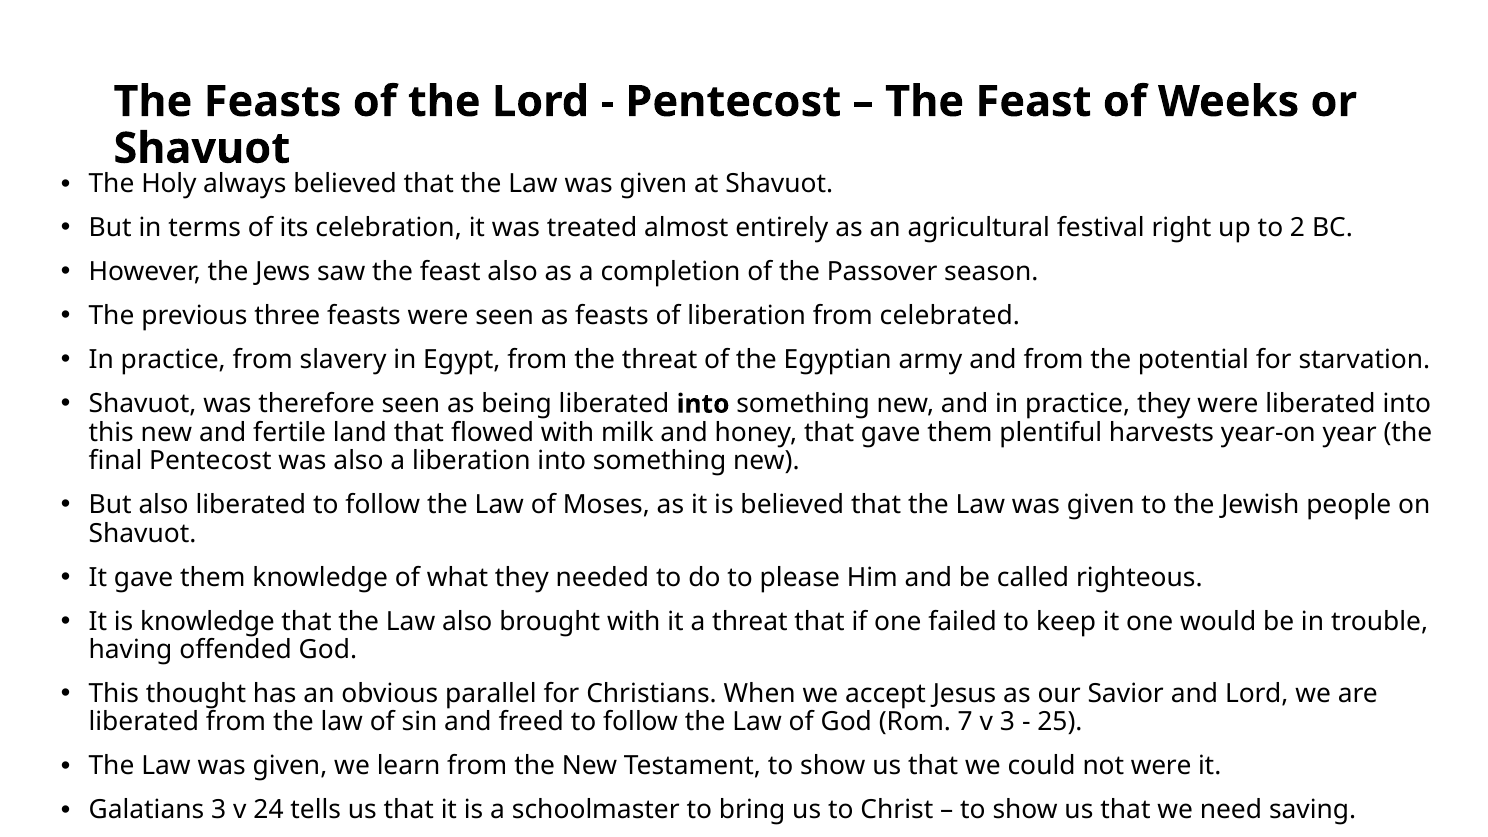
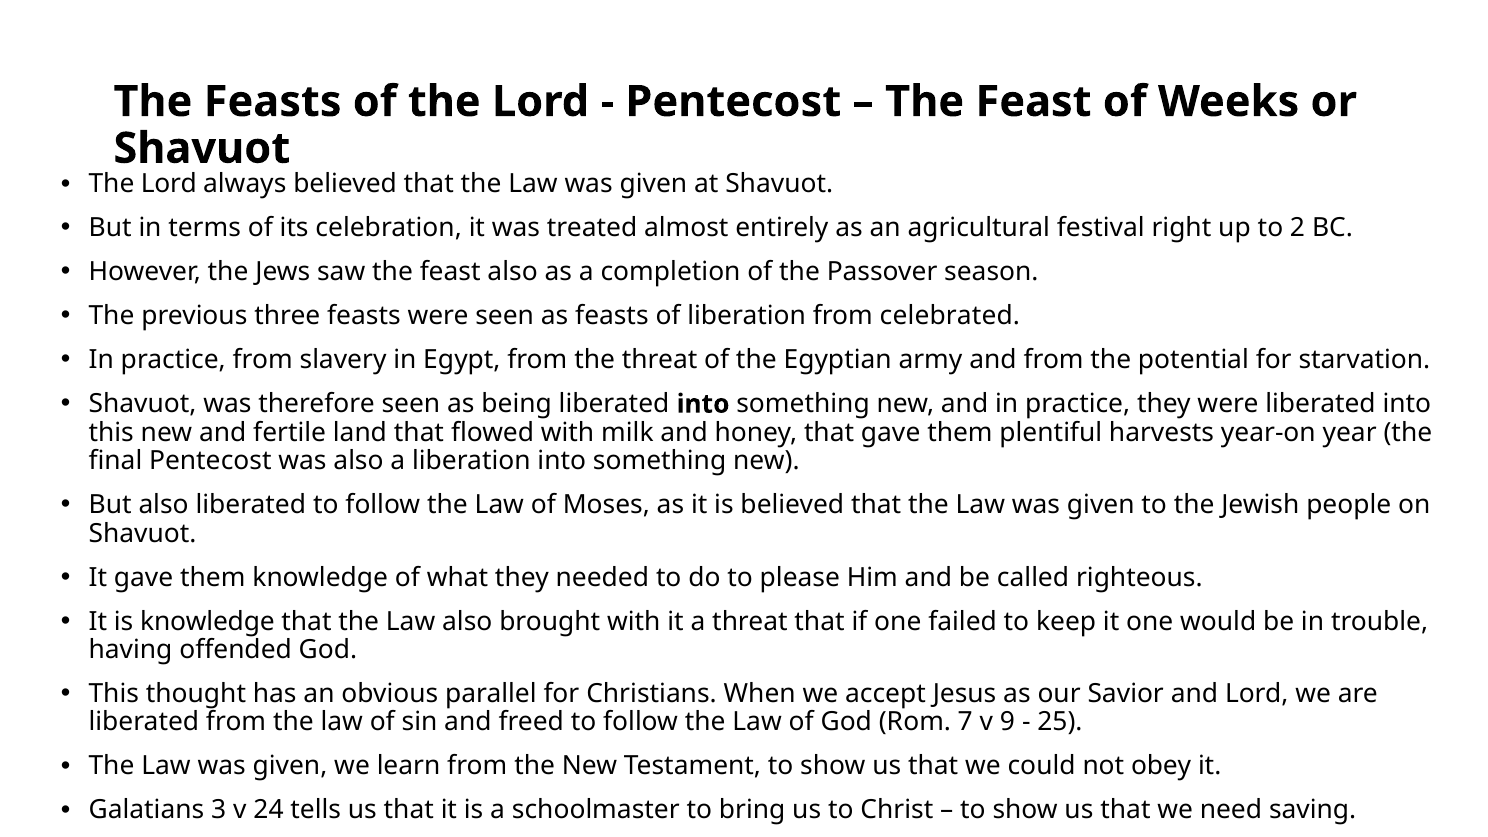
Holy: Holy -> Lord (169, 184)
v 3: 3 -> 9 (1007, 722)
not were: were -> obey (1161, 766)
